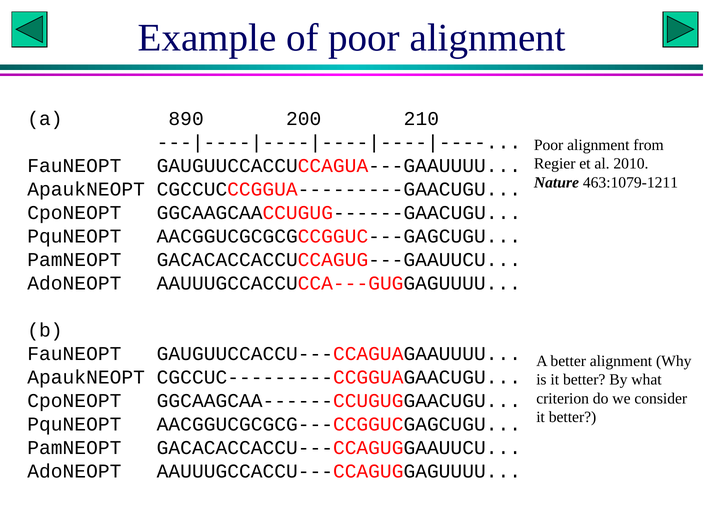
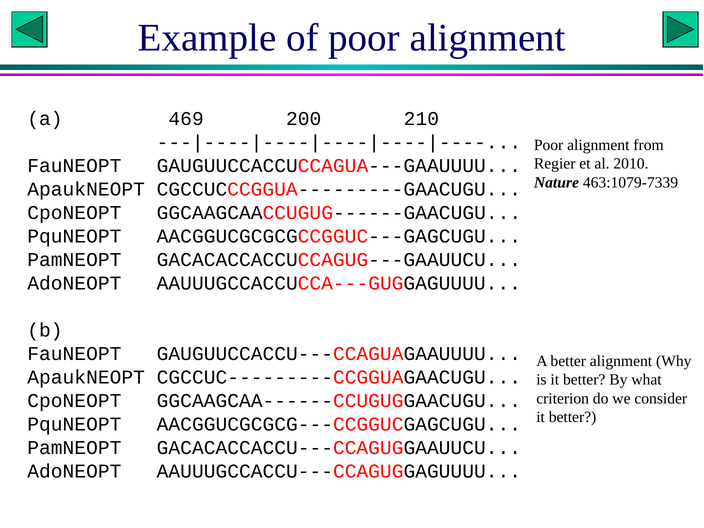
890: 890 -> 469 (186, 119)
463:1079-1211: 463:1079-1211 -> 463:1079-7339 (630, 182)
